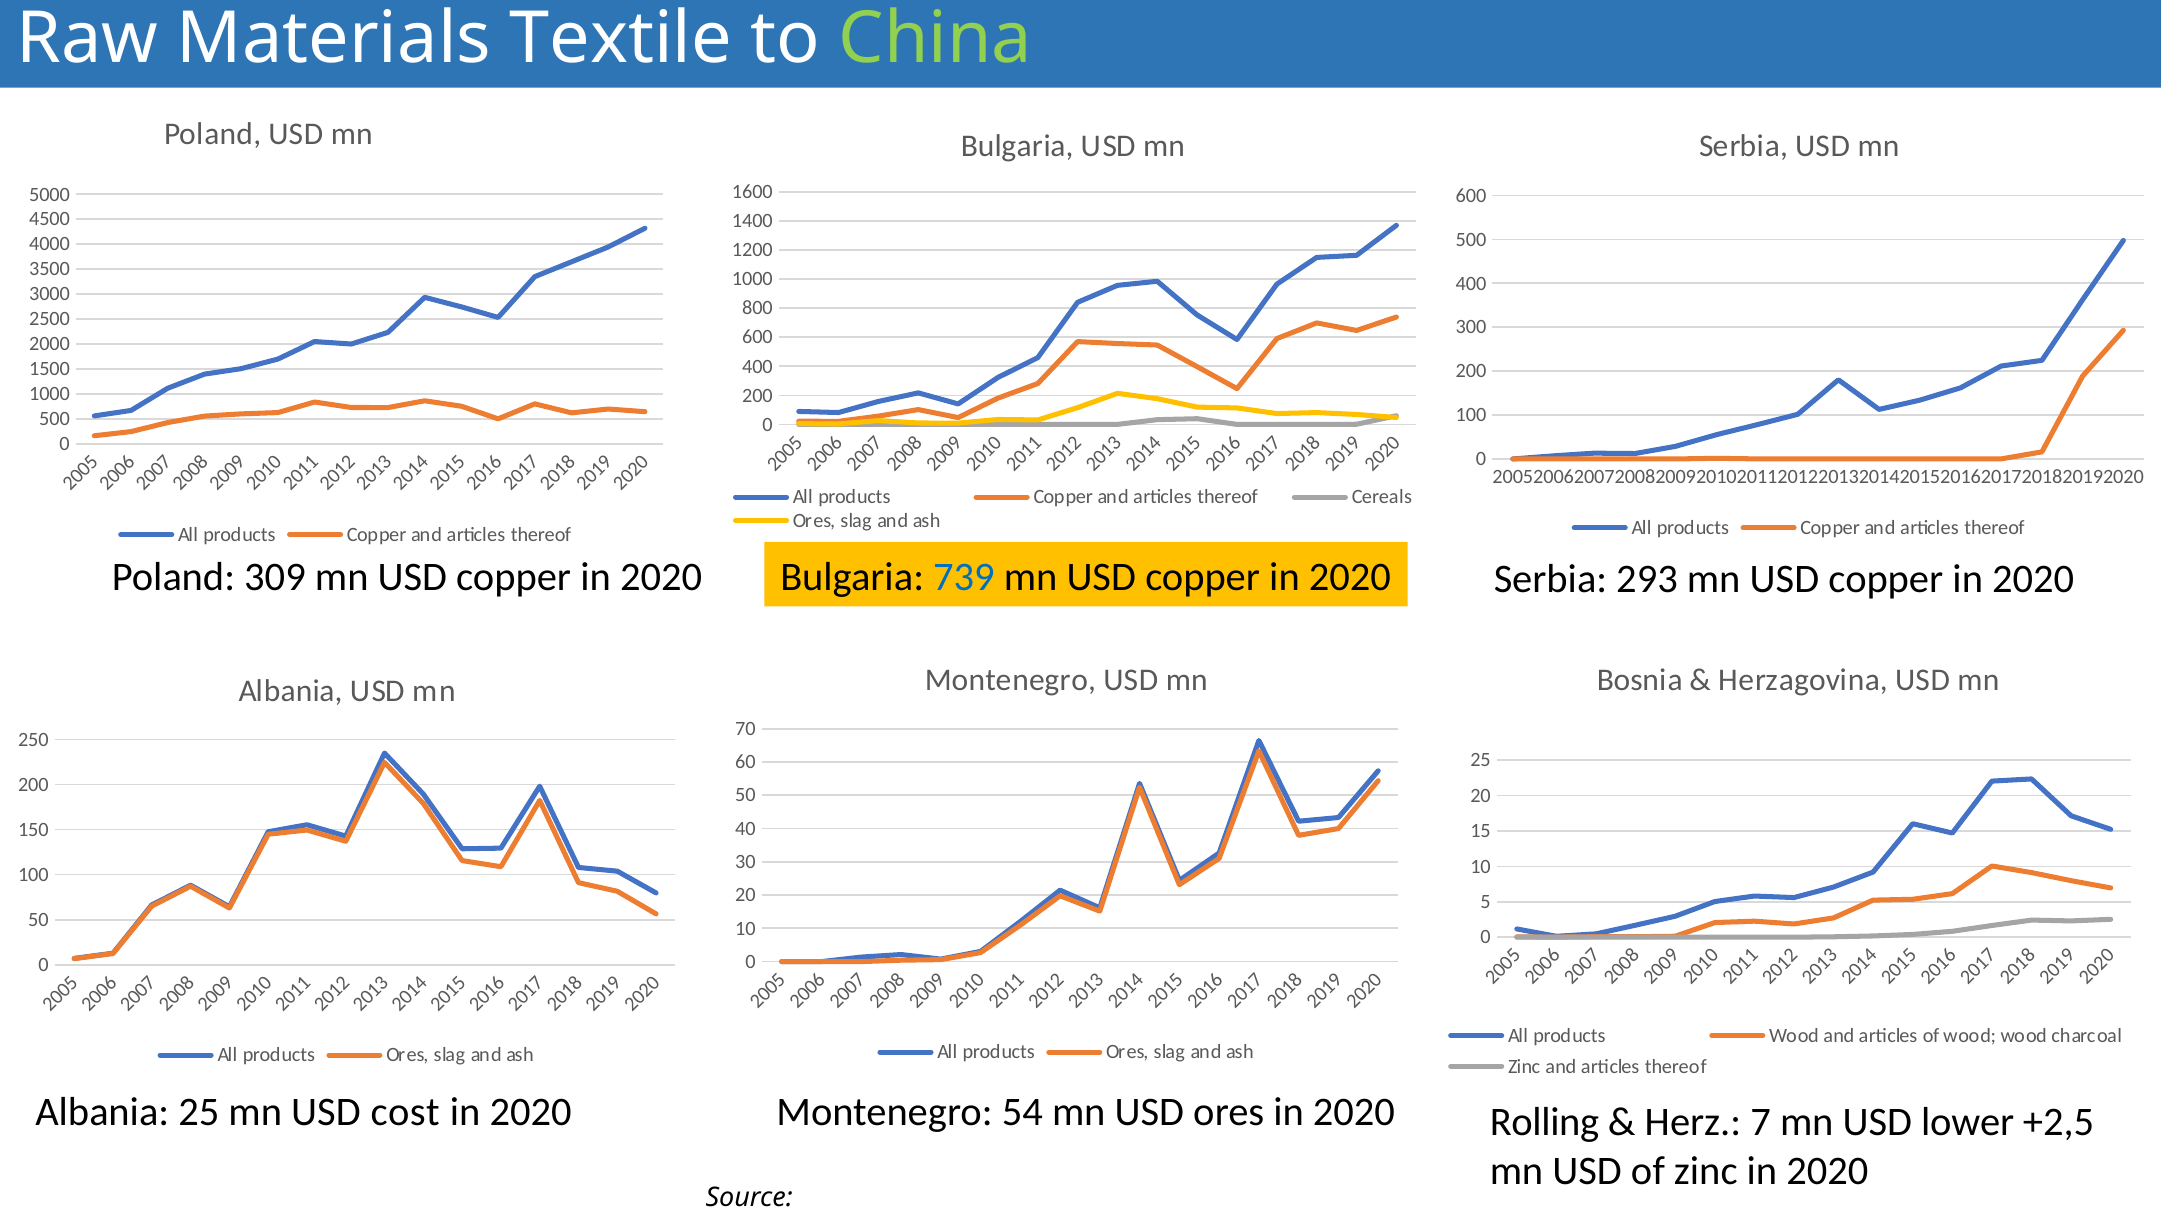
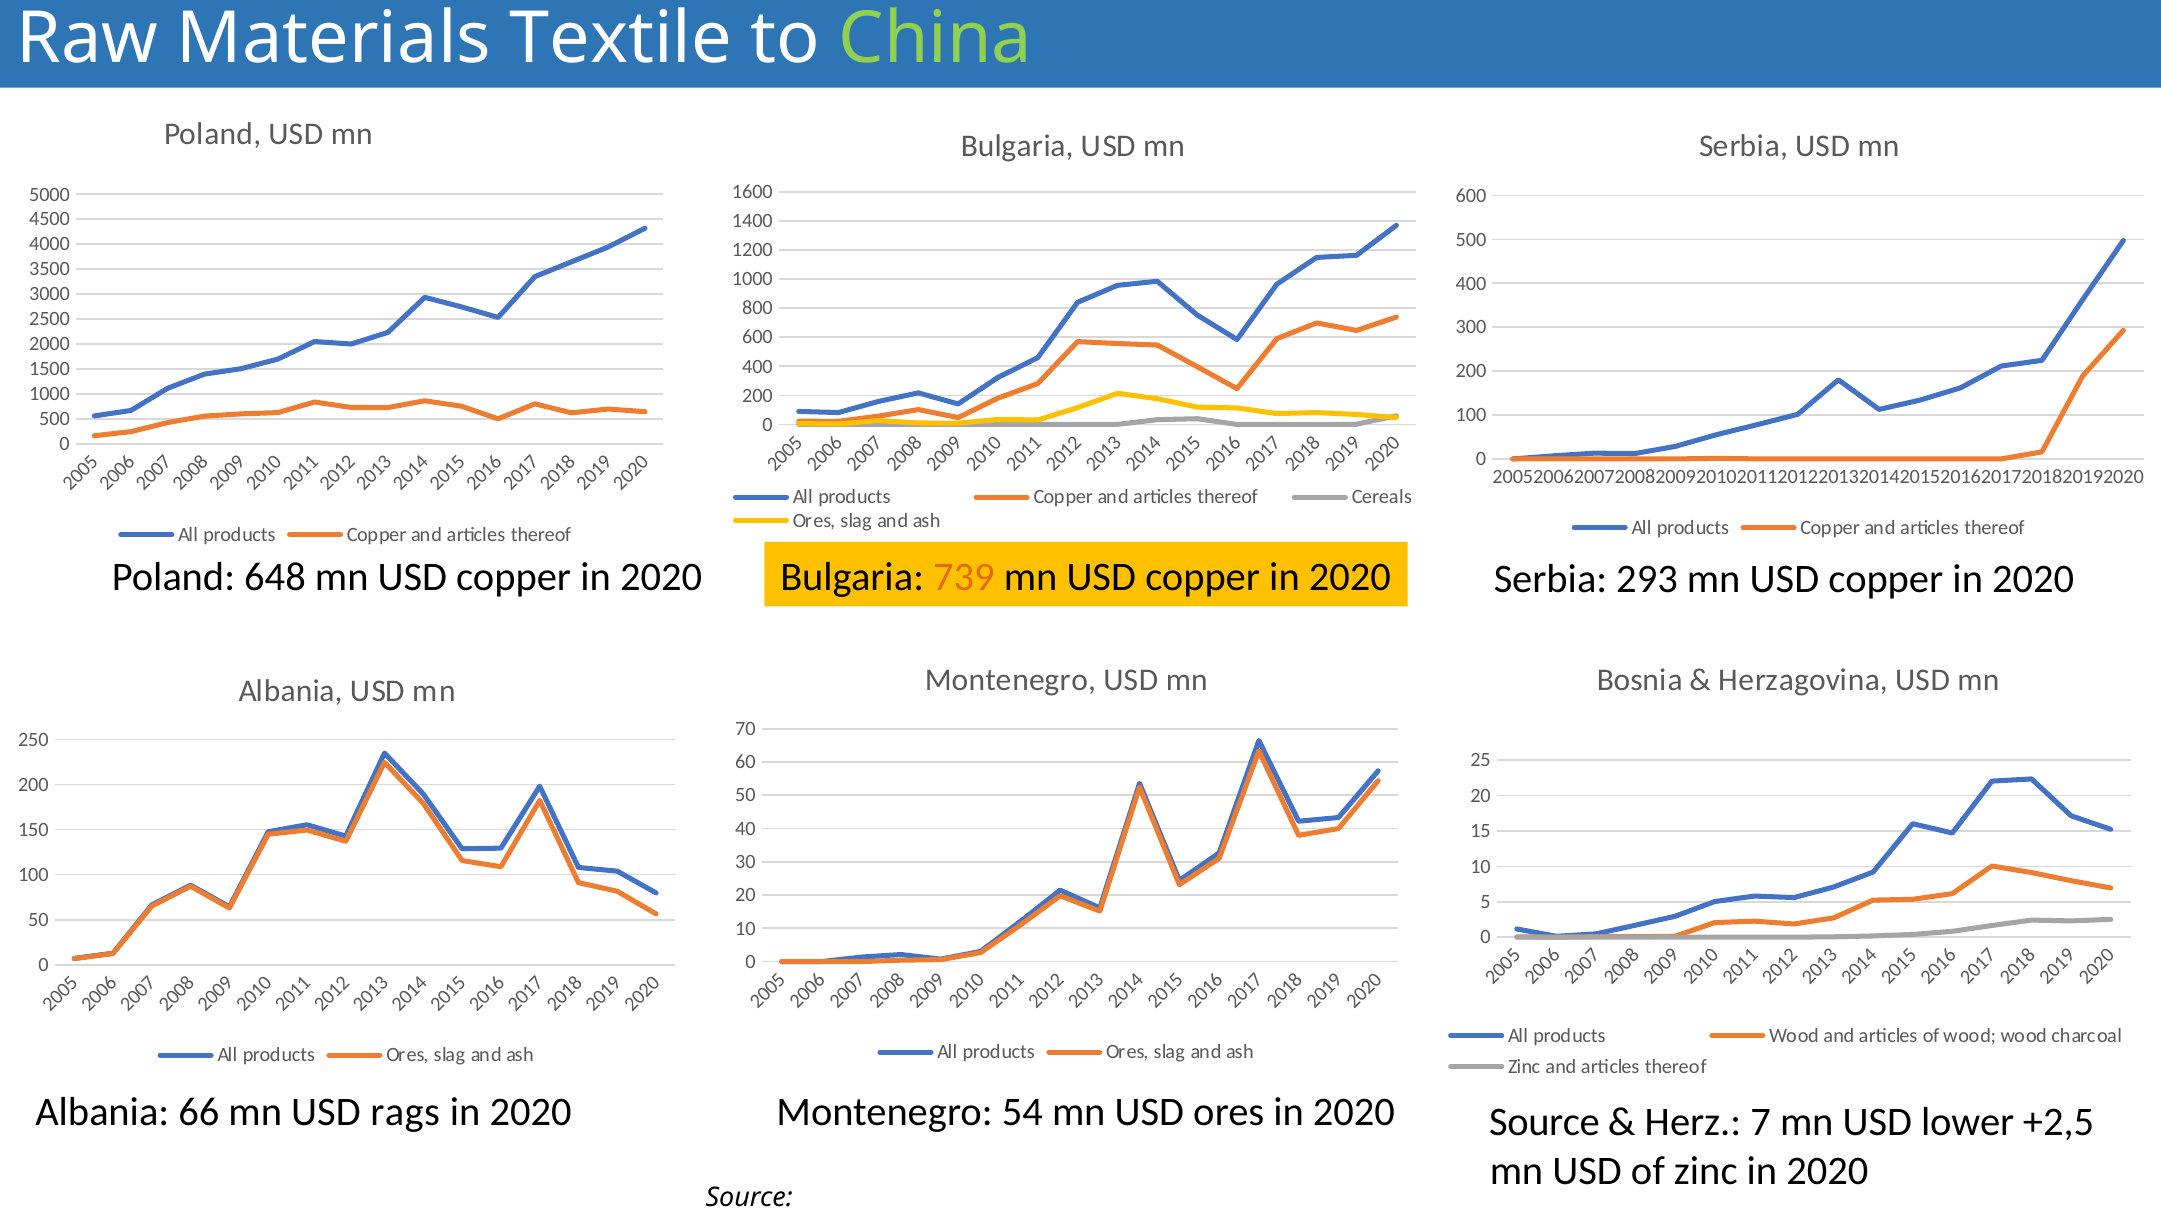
309: 309 -> 648 (275, 577)
739 colour: blue -> orange (964, 577)
Albania 25: 25 -> 66 (199, 1113)
cost: cost -> rags (405, 1113)
2020 Rolling: Rolling -> Source (1544, 1123)
